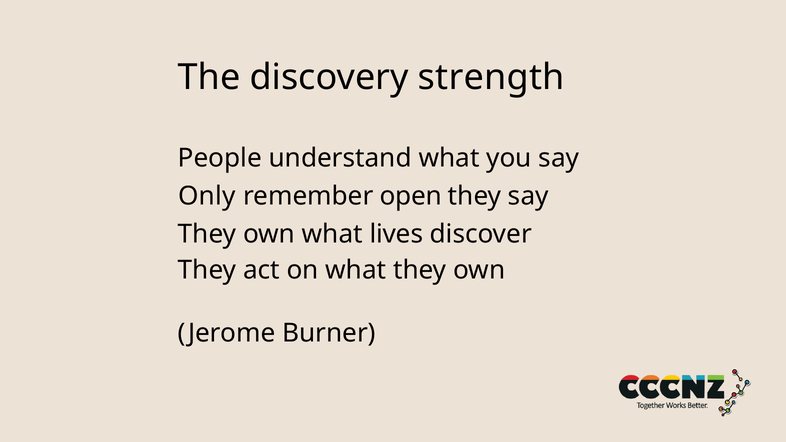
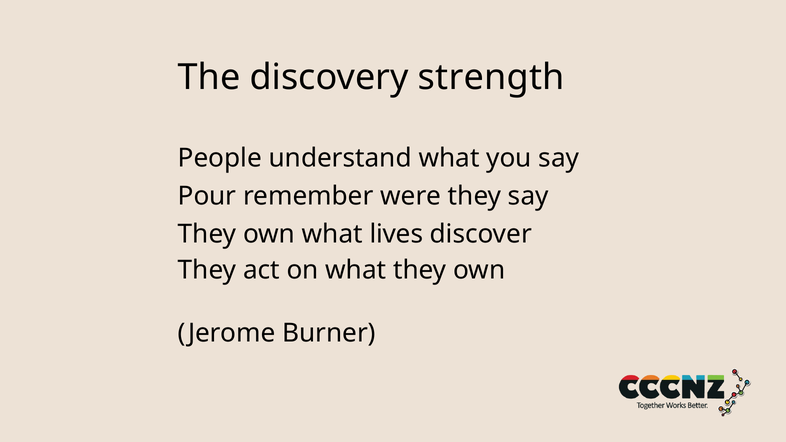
Only: Only -> Pour (207, 196)
open: open -> were (411, 196)
